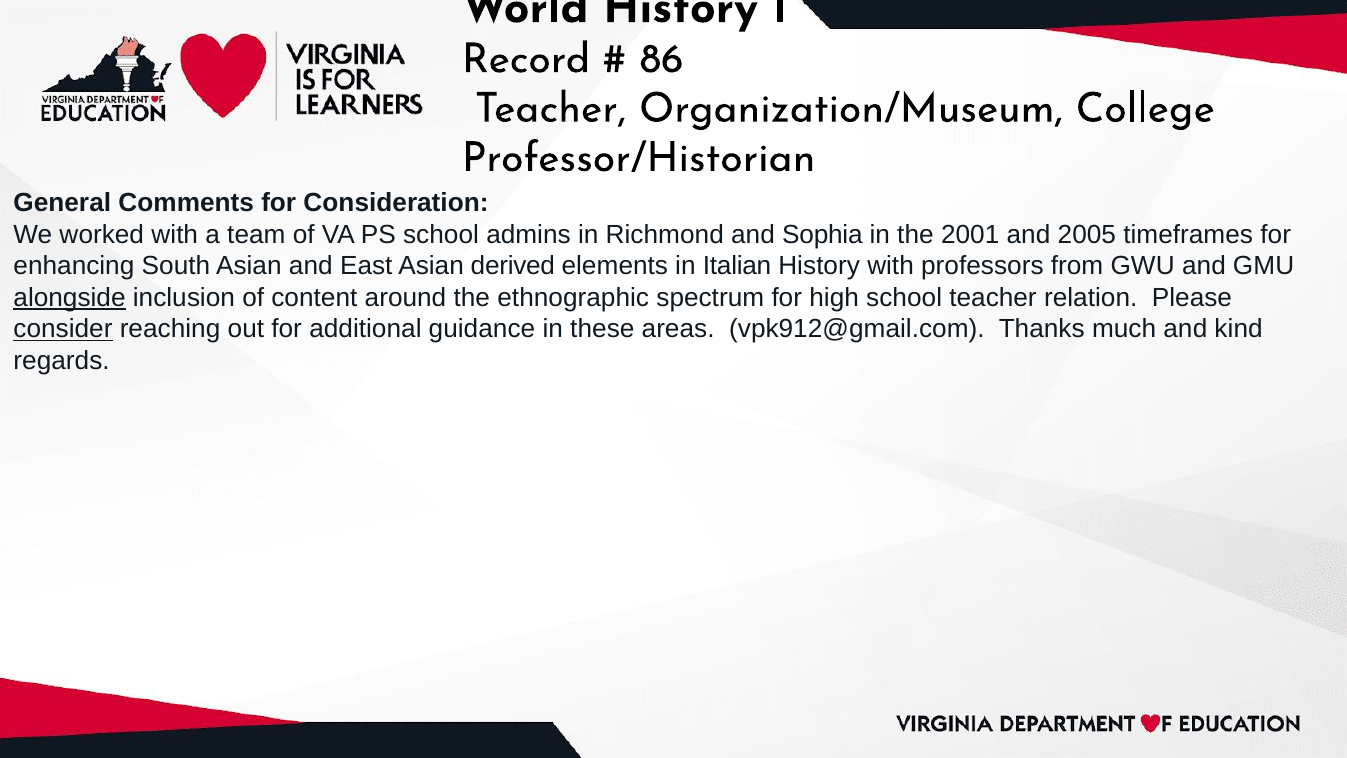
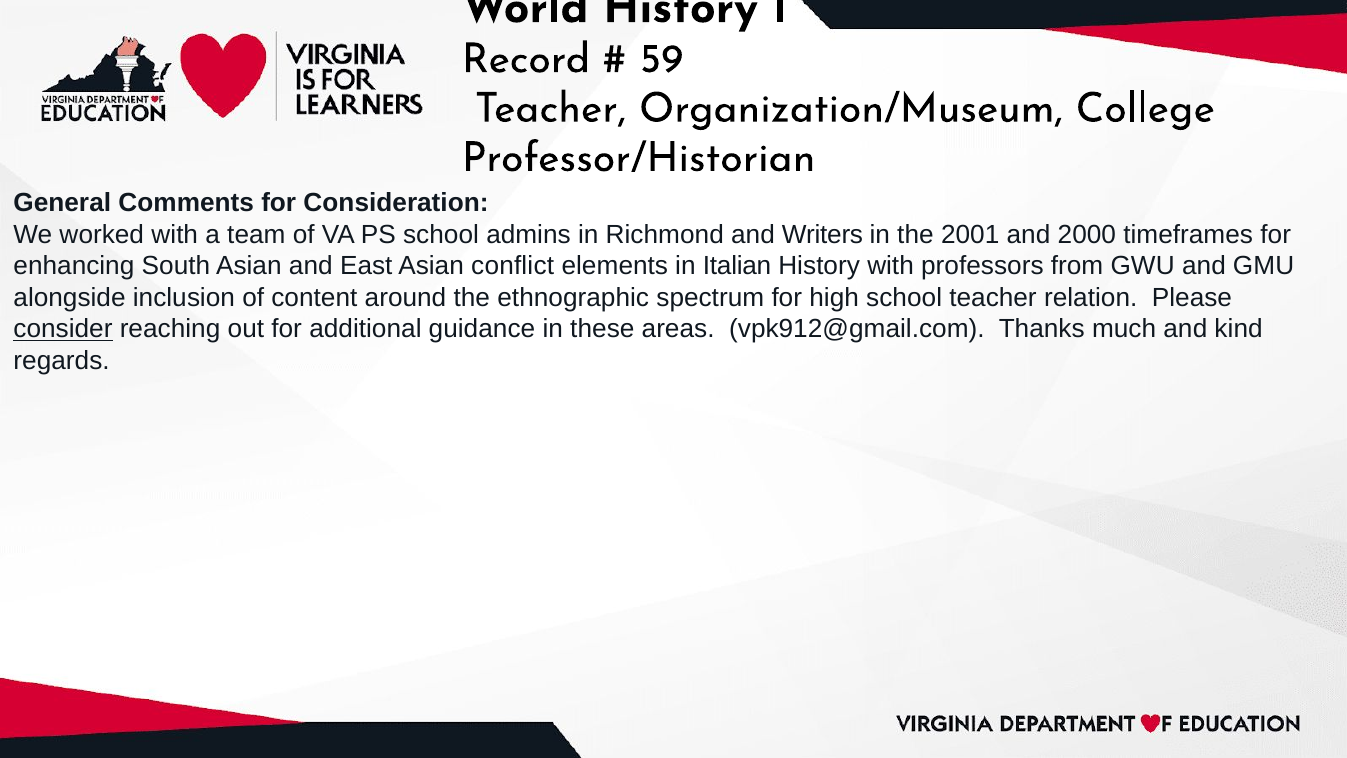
86: 86 -> 59 (661, 59)
Sophia: Sophia -> Writers (822, 235)
2005: 2005 -> 2000 (1087, 235)
derived: derived -> conflict (513, 266)
alongside underline: present -> none (70, 298)
